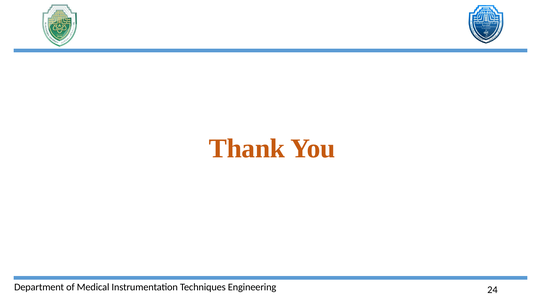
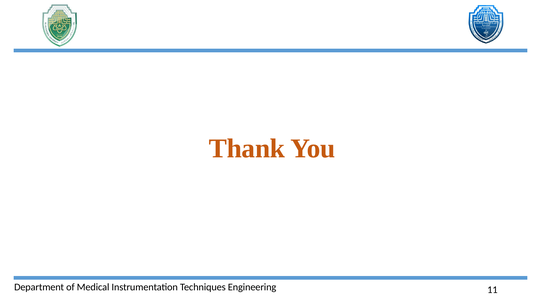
24: 24 -> 11 (492, 290)
